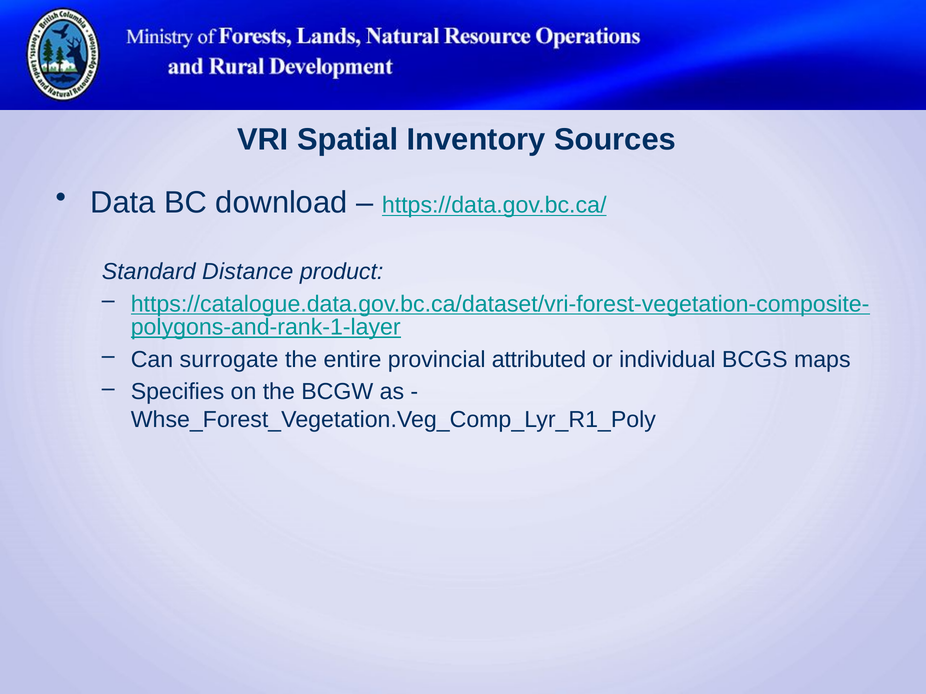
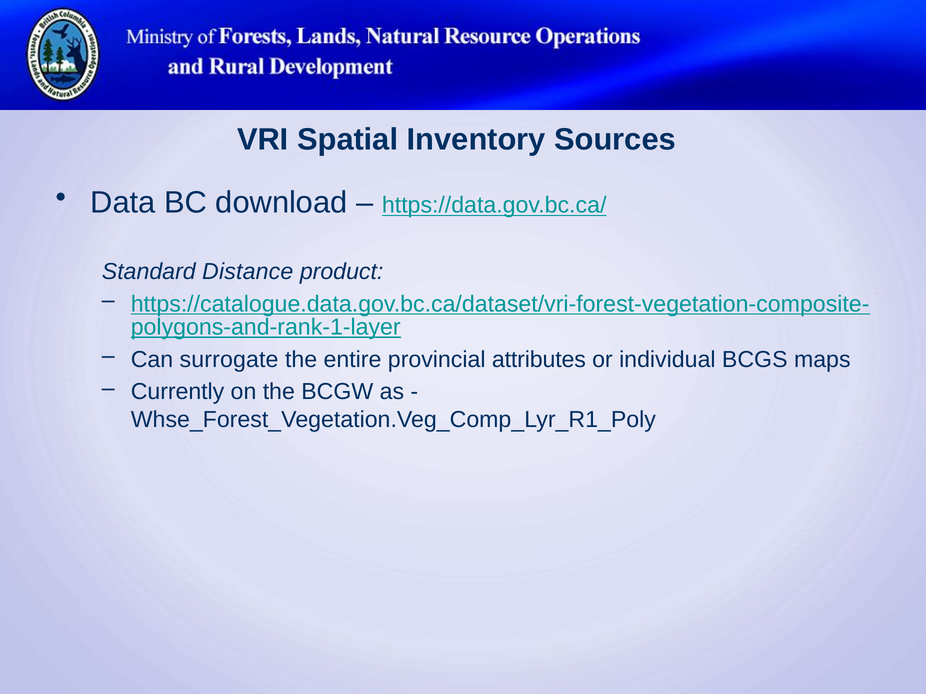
attributed: attributed -> attributes (539, 360)
Specifies: Specifies -> Currently (178, 392)
